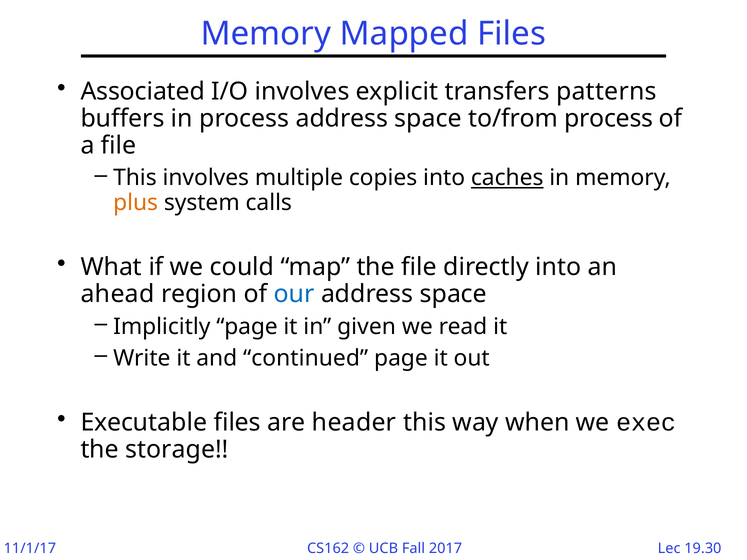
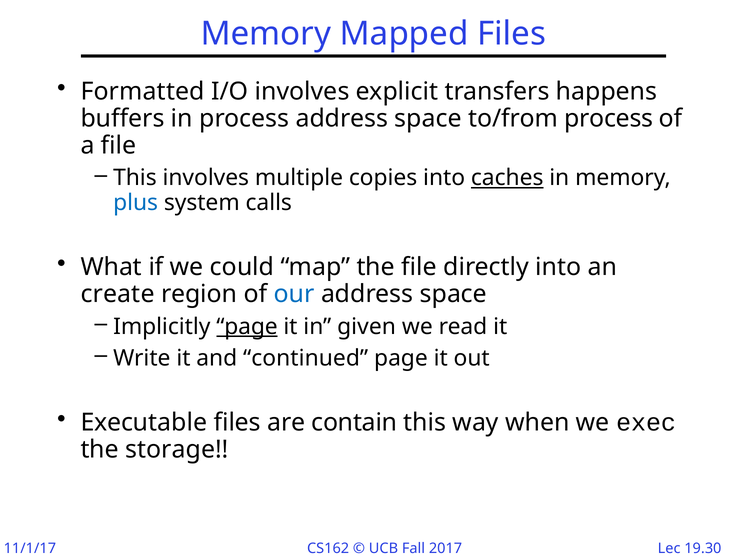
Associated: Associated -> Formatted (143, 92)
patterns: patterns -> happens (607, 92)
plus colour: orange -> blue (136, 203)
ahead: ahead -> create (118, 294)
page underline: none -> present (247, 327)
header: header -> contain (354, 423)
